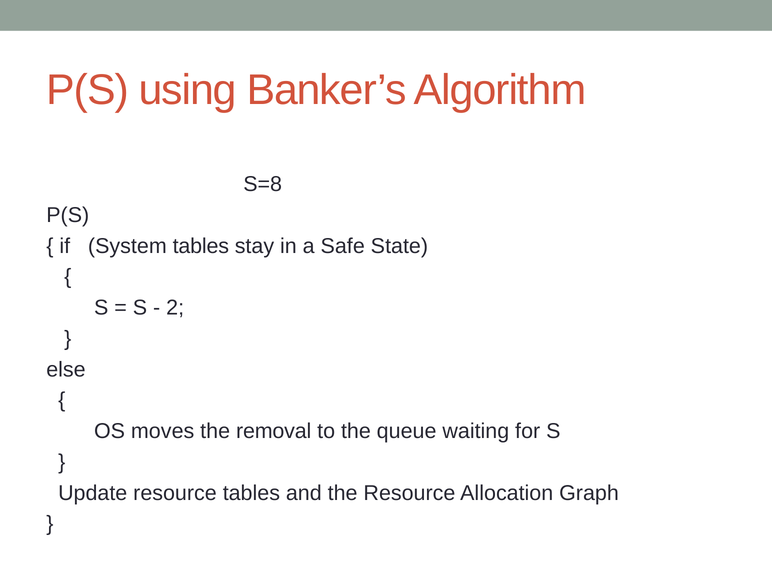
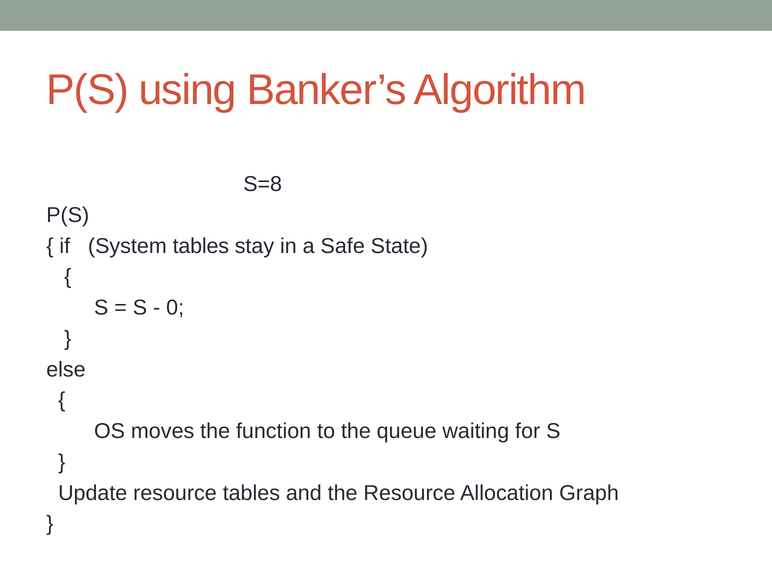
2: 2 -> 0 (175, 308)
removal: removal -> function (274, 431)
